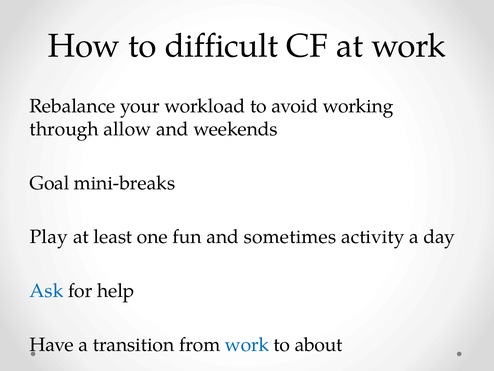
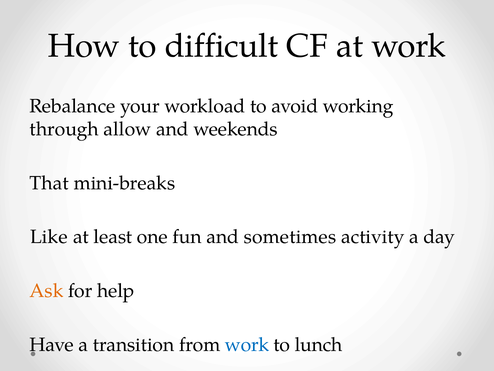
Goal: Goal -> That (49, 183)
Play: Play -> Like (49, 237)
Ask colour: blue -> orange (47, 290)
about: about -> lunch (319, 344)
